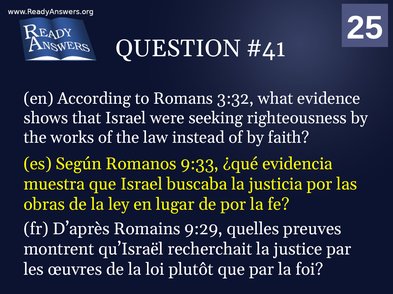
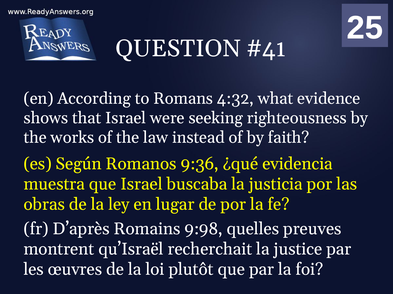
3:32: 3:32 -> 4:32 (235, 99)
9:33: 9:33 -> 9:36 (200, 164)
9:29: 9:29 -> 9:98 (204, 229)
